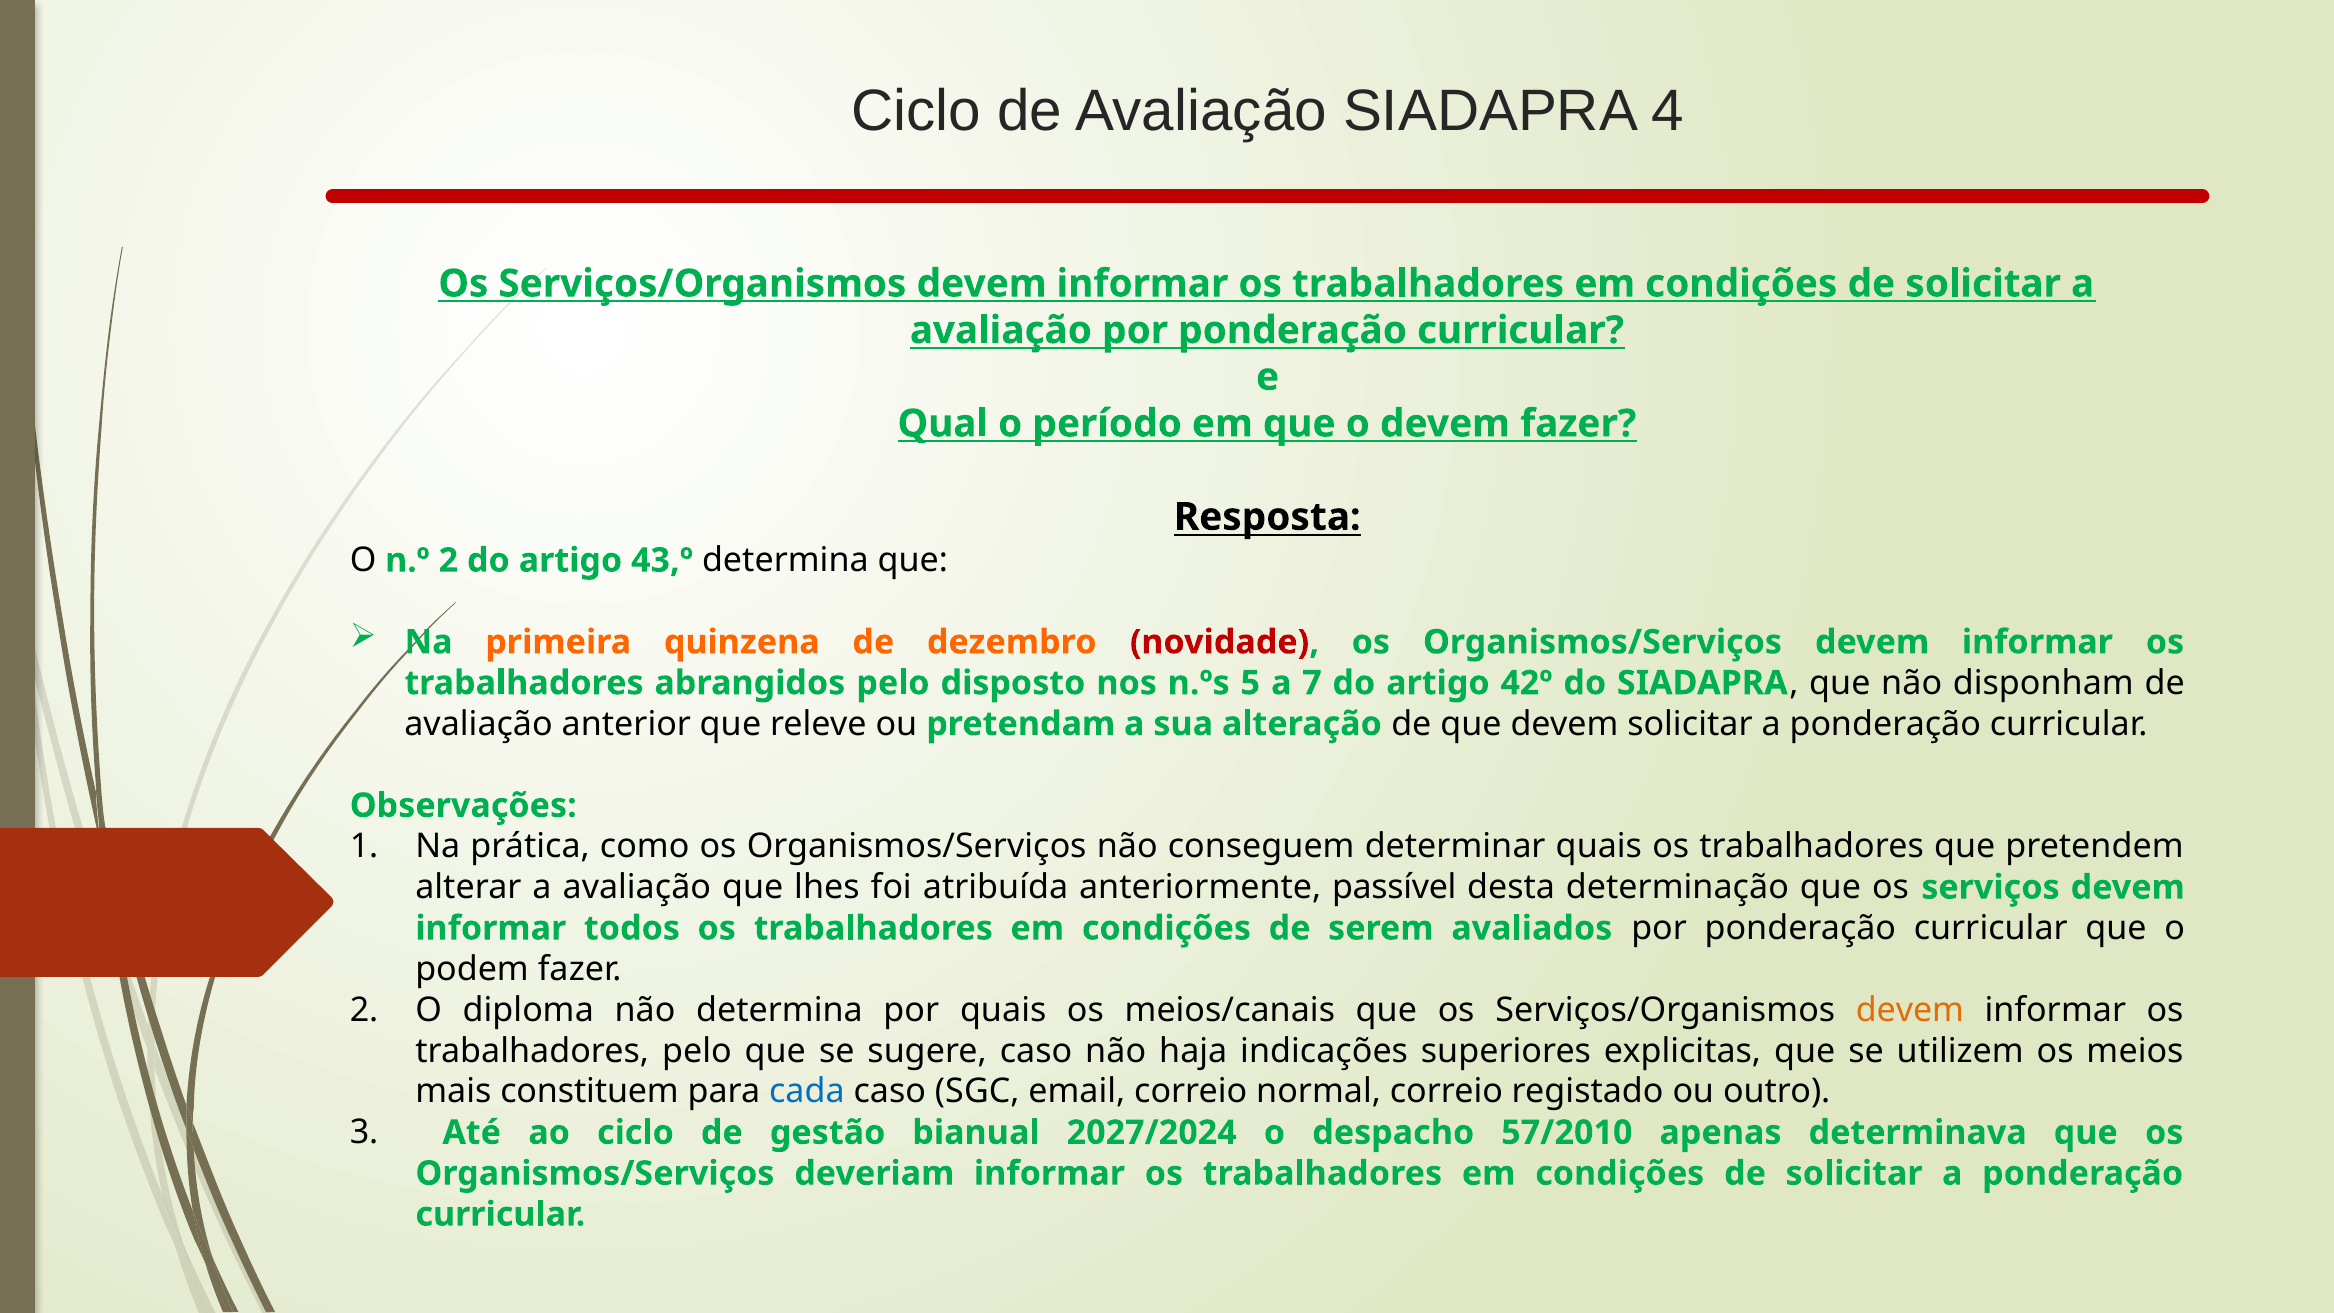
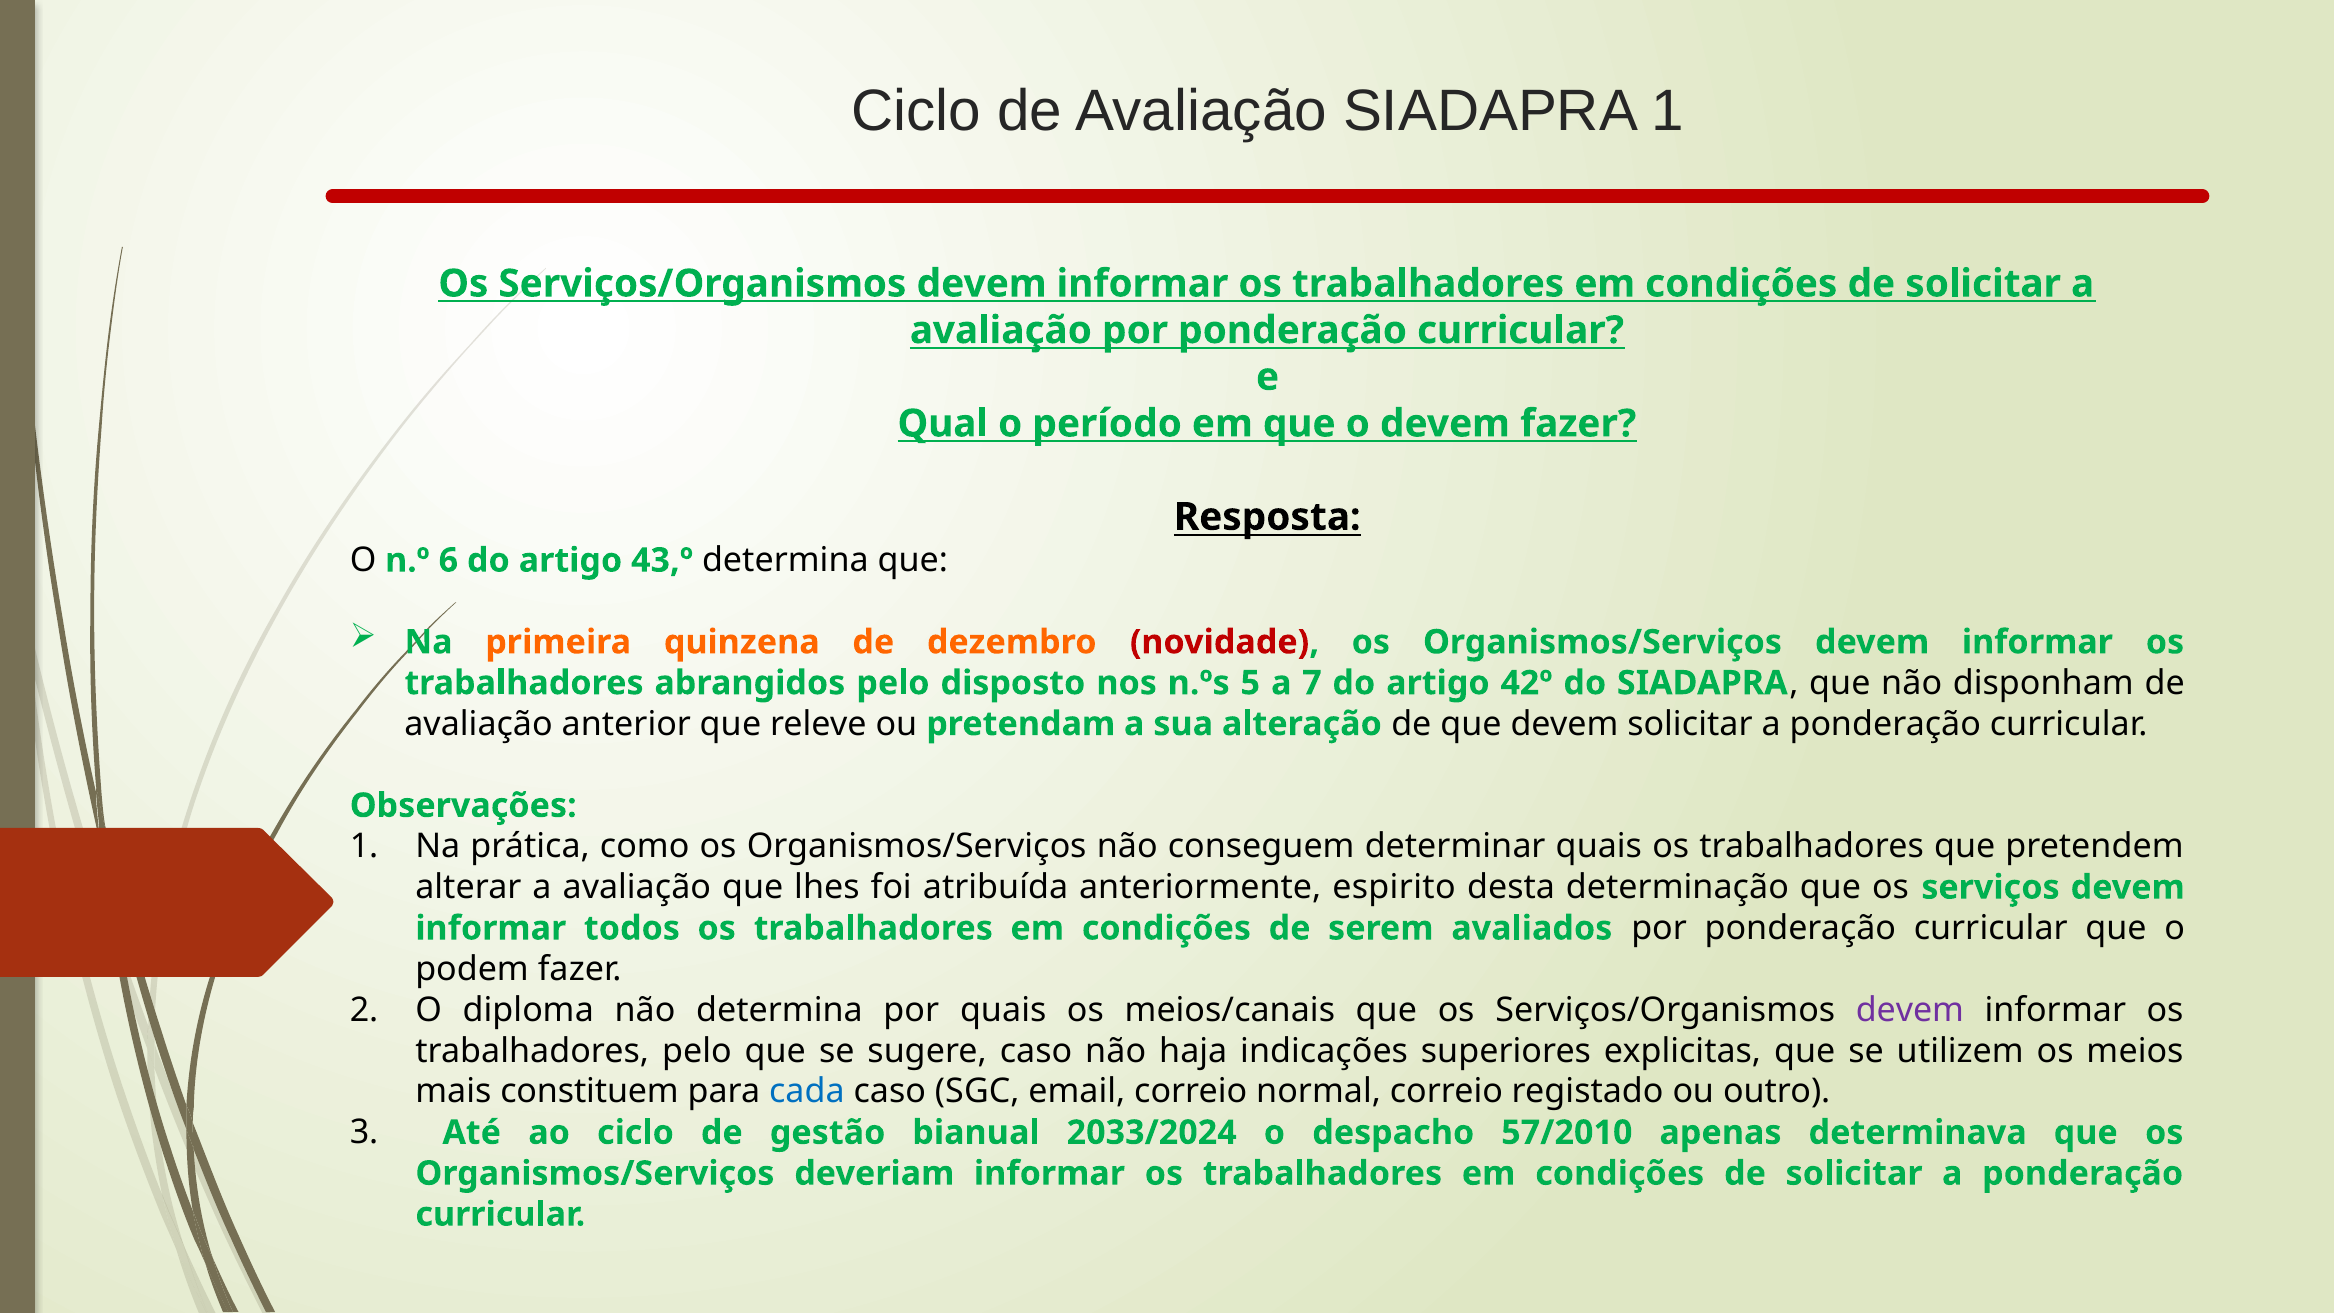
SIADAPRA 4: 4 -> 1 (1667, 111)
n.º 2: 2 -> 6 (448, 560)
passível: passível -> espirito (1394, 887)
devem colour: orange -> purple (1910, 1010)
2027/2024: 2027/2024 -> 2033/2024 (1152, 1133)
